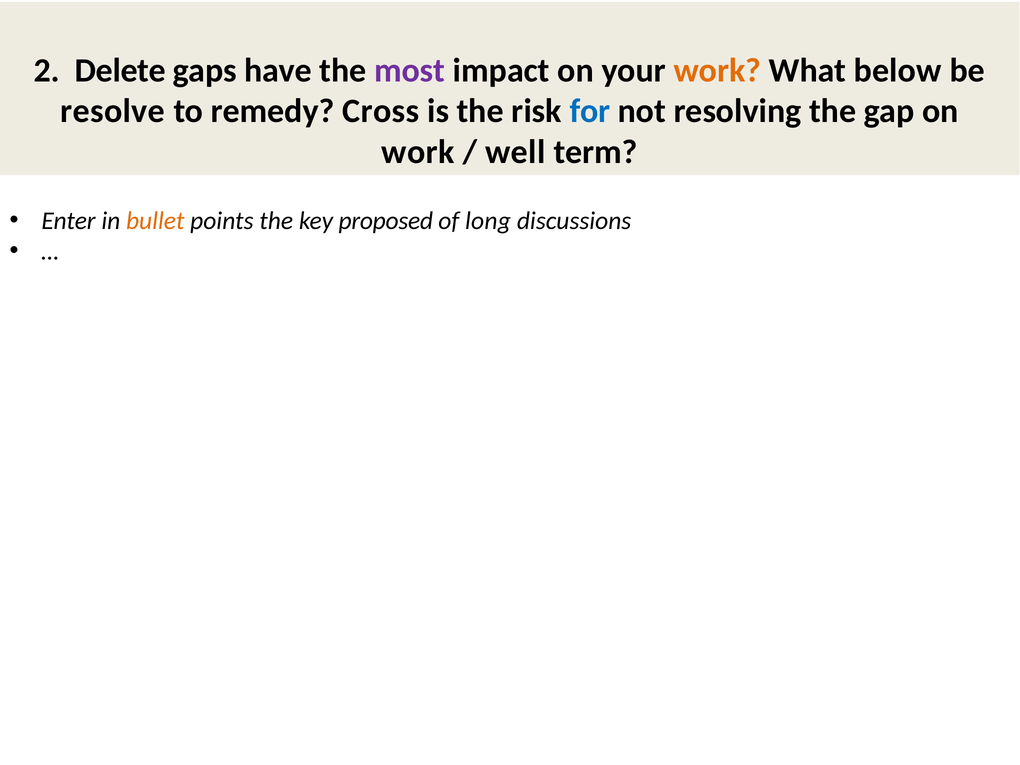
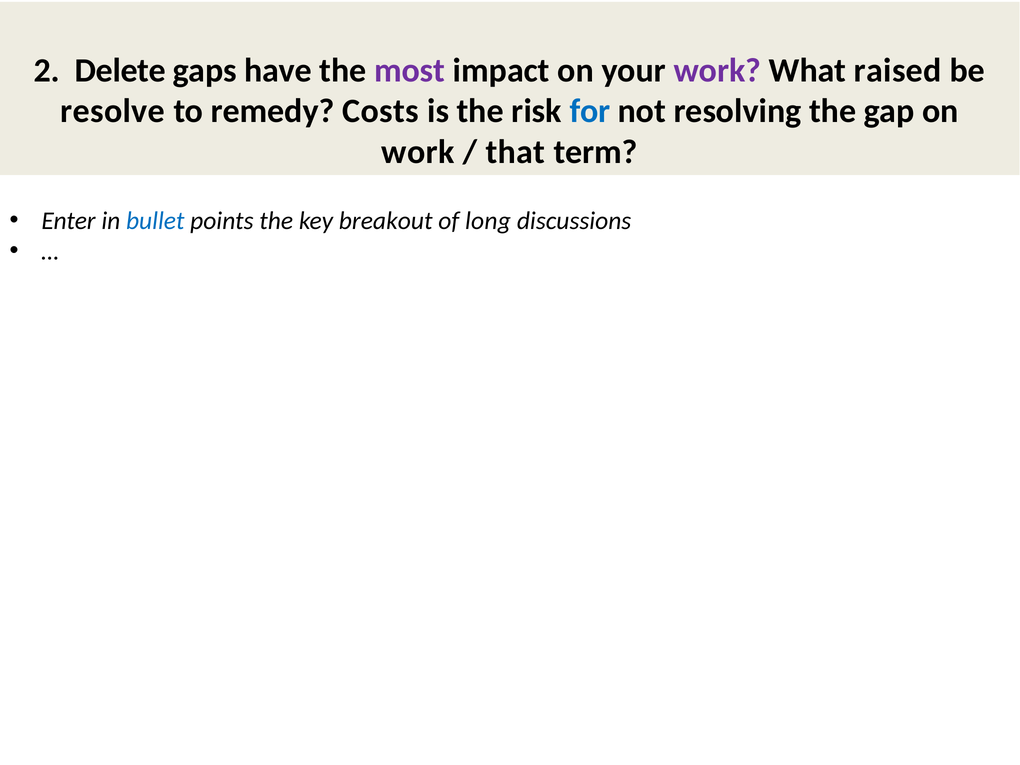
work colour: orange -> purple (717, 70)
below: below -> raised (898, 70)
Cross: Cross -> Costs (381, 111)
well: well -> that (515, 152)
bullet colour: orange -> blue (155, 221)
proposed: proposed -> breakout (386, 221)
